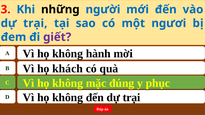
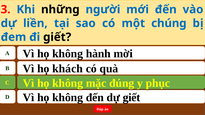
trại: trại -> liền (35, 23)
ngươi: ngươi -> chúng (169, 23)
giết colour: purple -> black (57, 37)
đến dự trại: trại -> giết (132, 98)
